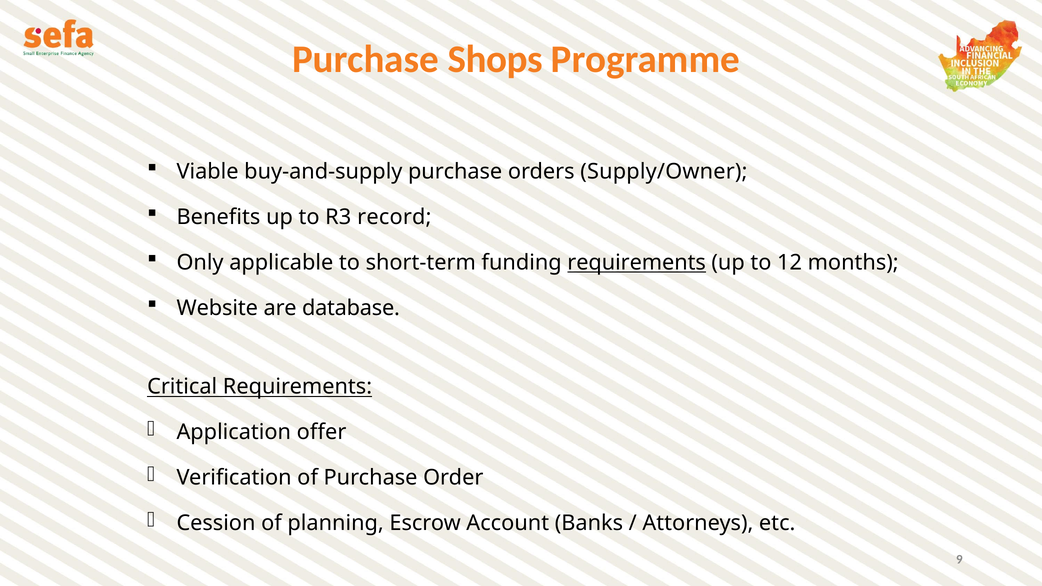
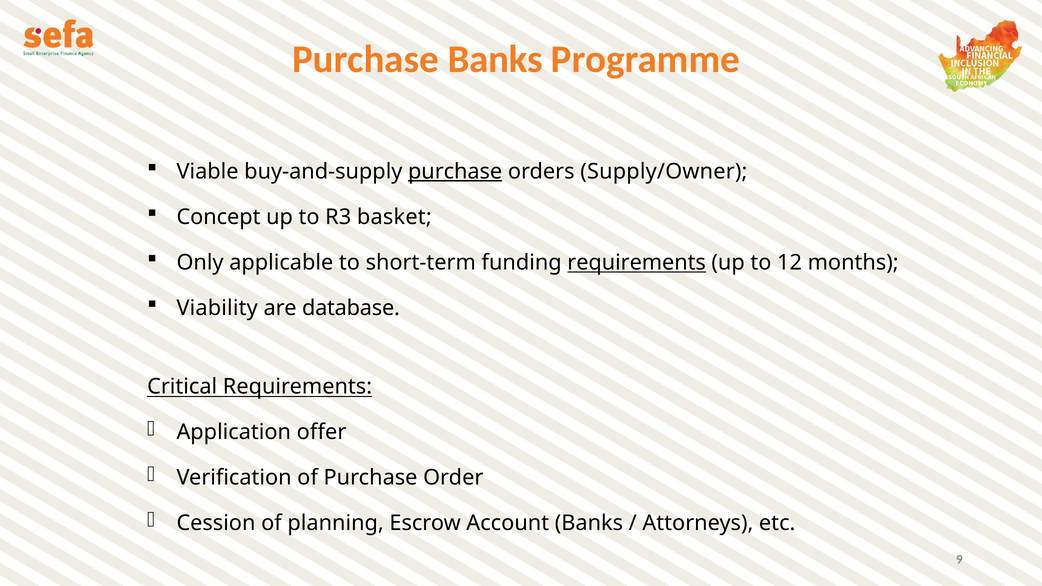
Purchase Shops: Shops -> Banks (495, 59)
purchase underline: none -> present (455, 172)
Benefits: Benefits -> Concept (219, 217)
record: record -> basket (394, 217)
Website: Website -> Viability (217, 308)
